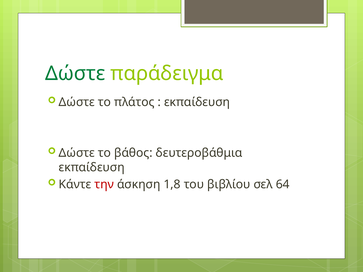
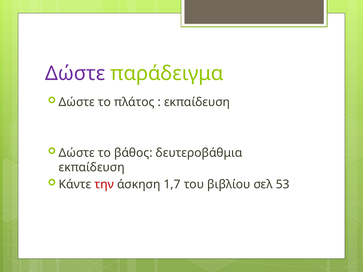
Δώστε colour: green -> purple (75, 74)
1,8: 1,8 -> 1,7 (172, 184)
64: 64 -> 53 (283, 184)
